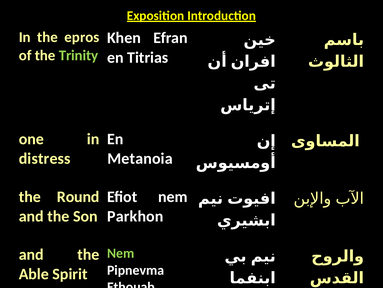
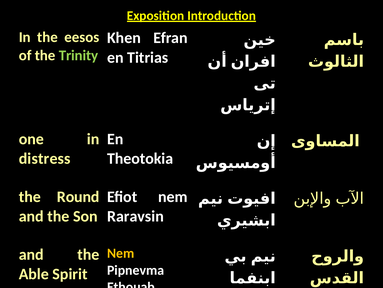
epros: epros -> eesos (82, 37)
Metanoia: Metanoia -> Theotokia (140, 158)
Parkhon: Parkhon -> Raravsin (135, 216)
Nem colour: light green -> yellow (121, 253)
